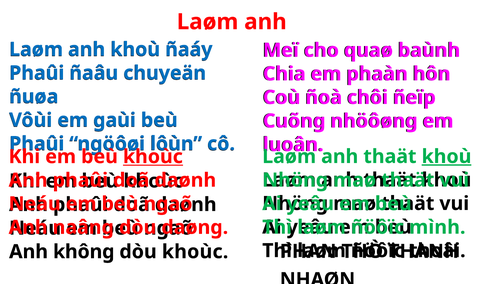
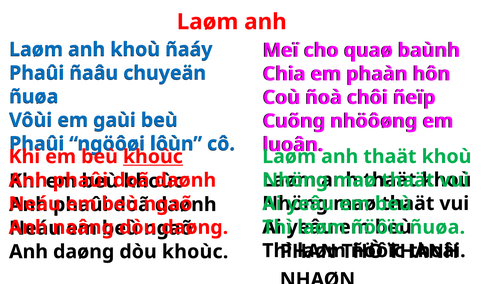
khoù underline: present -> none (446, 156)
mình: mình -> ñuøa (437, 227)
Anh không: không -> daøng (84, 251)
